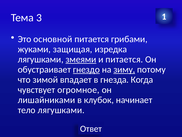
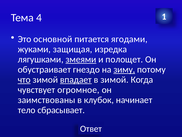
3: 3 -> 4 (39, 18)
грибами: грибами -> ягодами (129, 39)
и питается: питается -> полощет (124, 59)
гнездо underline: present -> none (86, 69)
что underline: none -> present (24, 79)
впадает underline: none -> present (76, 79)
в гнезда: гнезда -> зимой (115, 79)
лишайниками: лишайниками -> заимствованы (47, 100)
тело лягушками: лягушками -> сбрасывает (61, 110)
